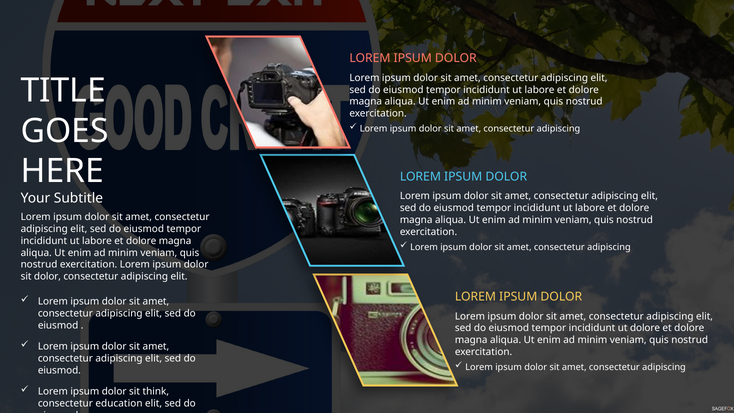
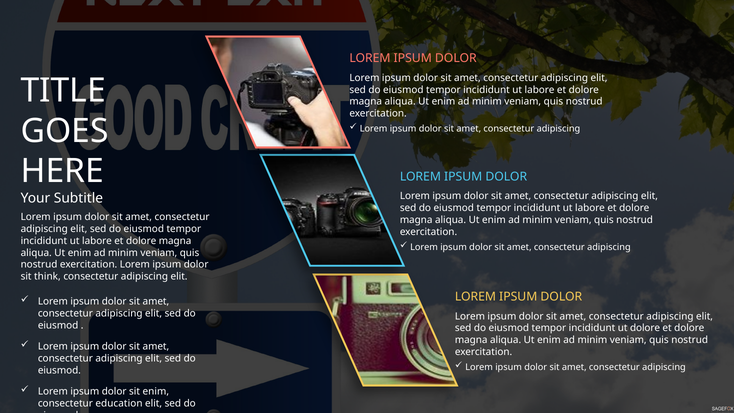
sit dolor: dolor -> think (47, 277)
sit think: think -> enim (156, 391)
